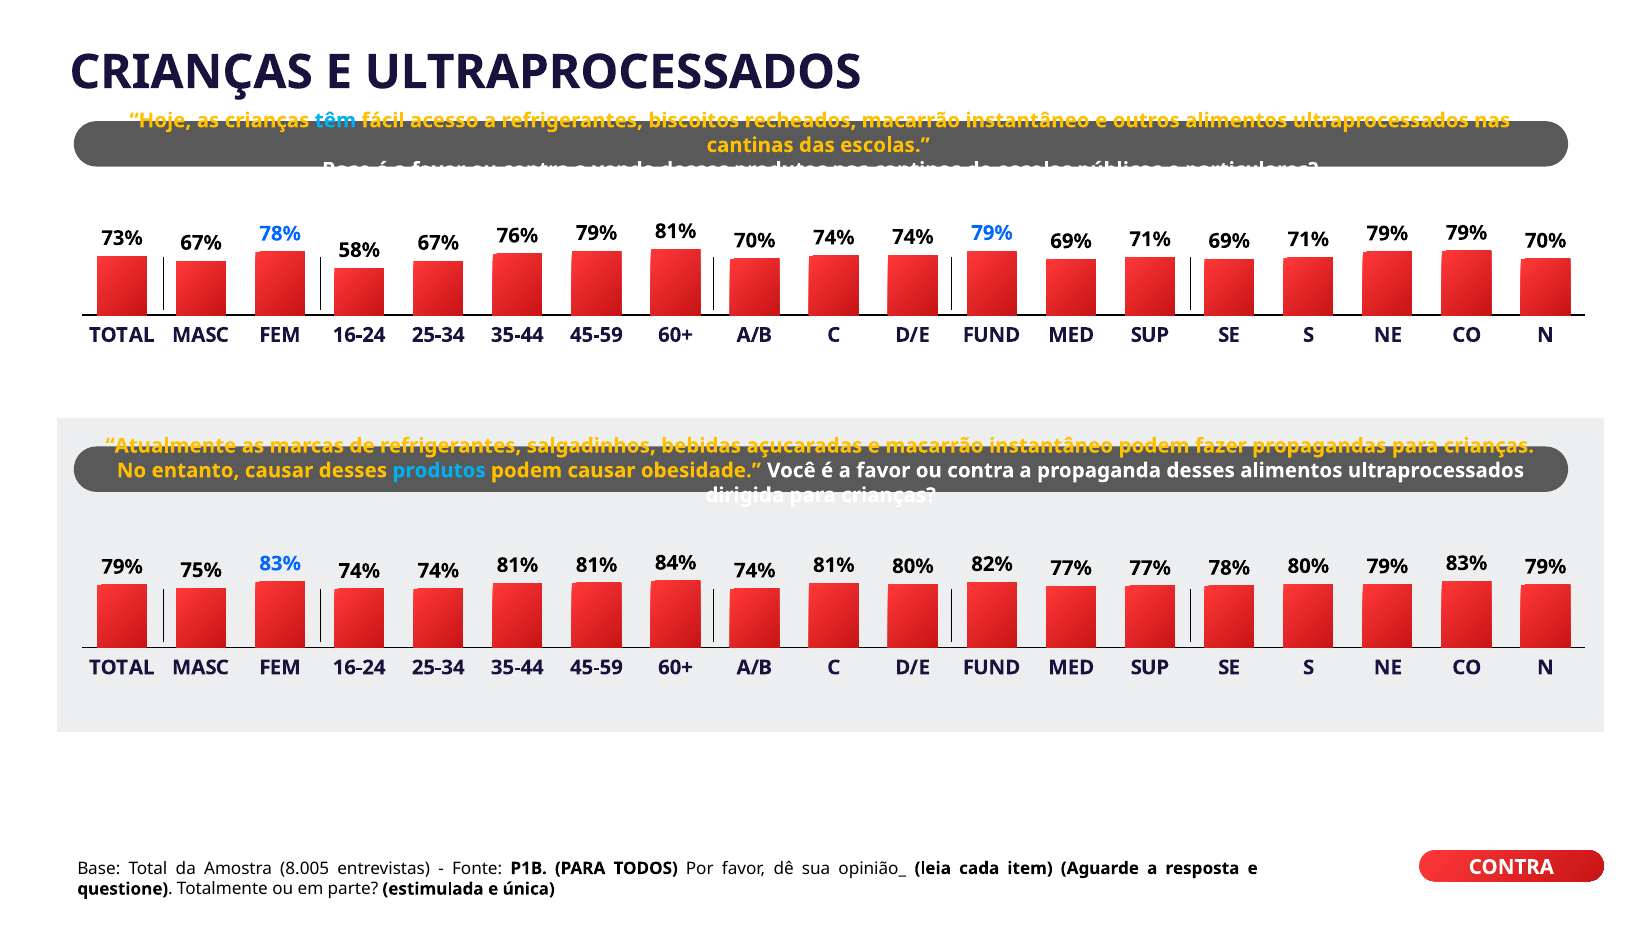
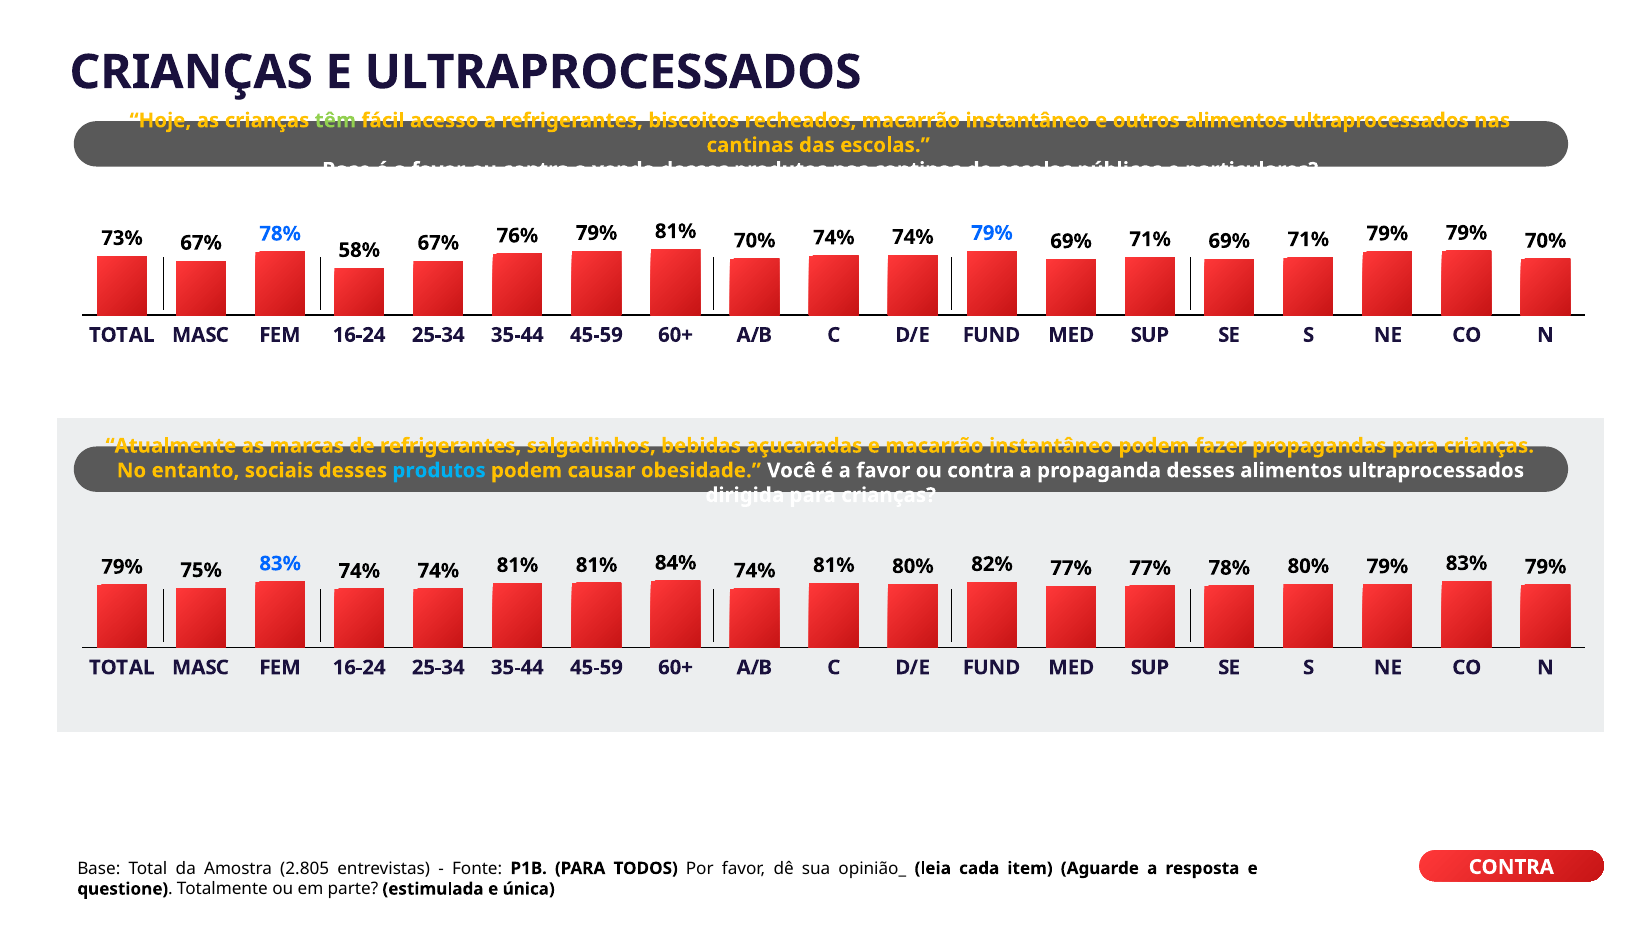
têm colour: light blue -> light green (335, 120)
entanto causar: causar -> sociais (279, 470)
8.005: 8.005 -> 2.805 (305, 868)
